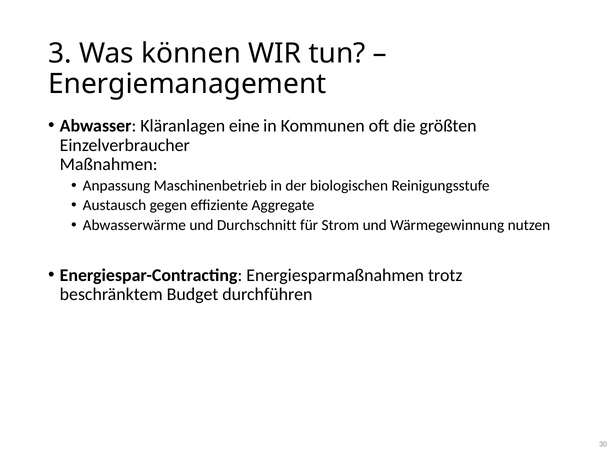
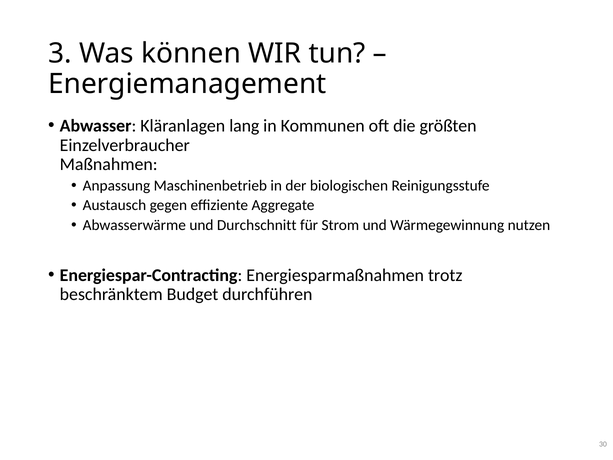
eine: eine -> lang (244, 126)
